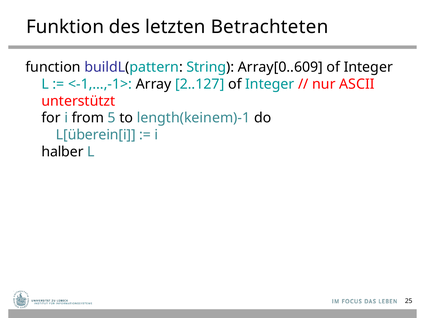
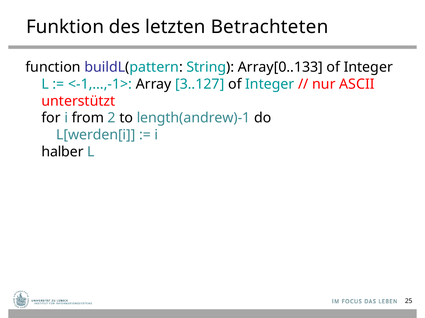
Array[0..609: Array[0..609 -> Array[0..133 (280, 67)
2..127: 2..127 -> 3..127 (200, 84)
5: 5 -> 2 (112, 118)
length(keinem)-1: length(keinem)-1 -> length(andrew)-1 (194, 118)
L[überein[i: L[überein[i -> L[werden[i (96, 135)
